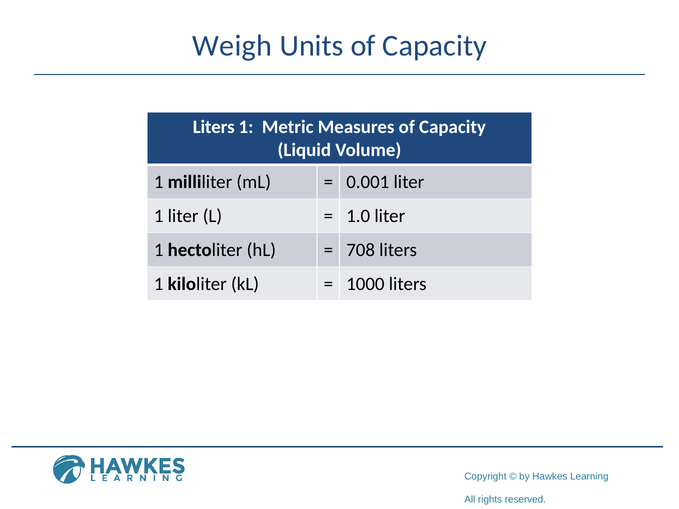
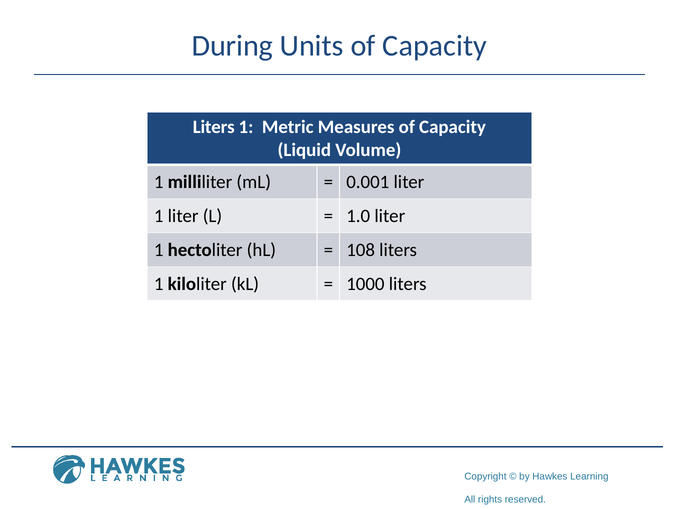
Weigh: Weigh -> During (232, 46)
708: 708 -> 108 (361, 250)
